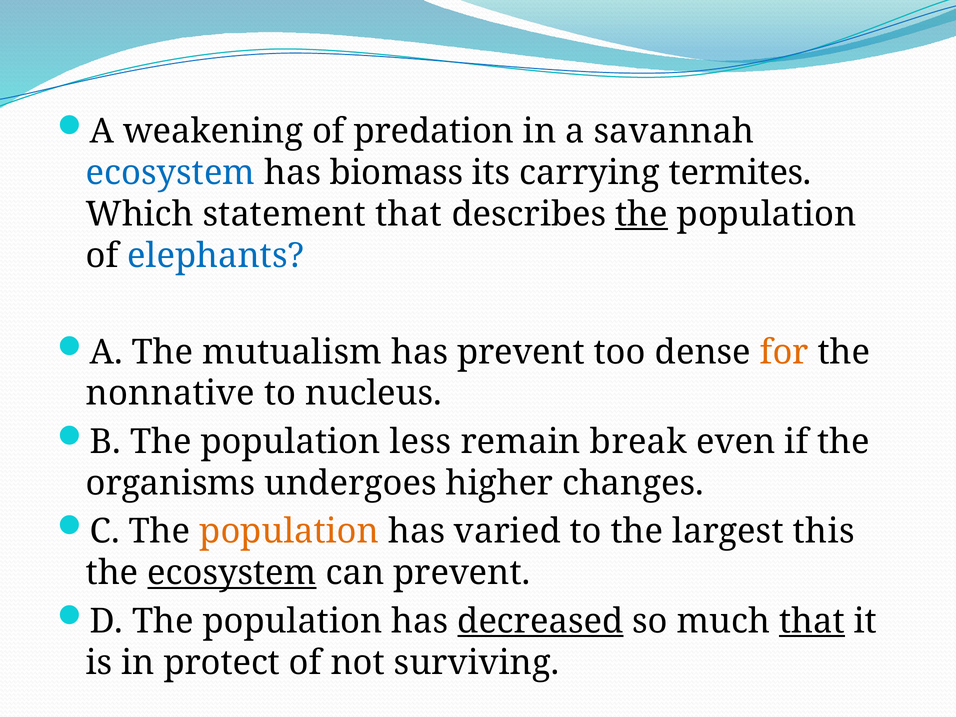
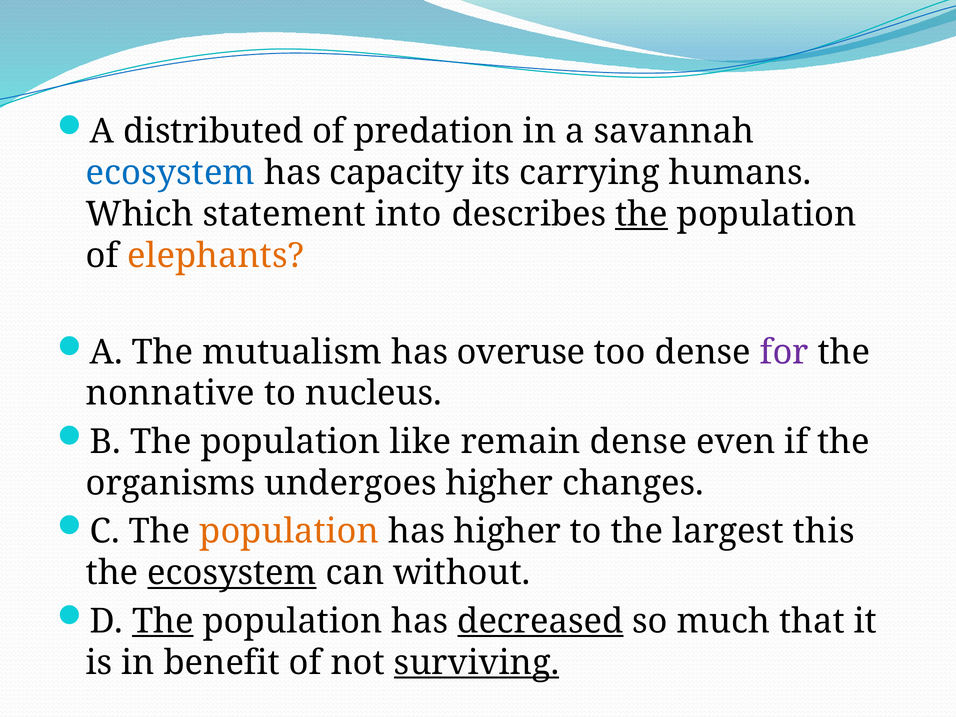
weakening: weakening -> distributed (213, 131)
biomass: biomass -> capacity (397, 173)
termites: termites -> humans (740, 173)
statement that: that -> into (409, 214)
elephants colour: blue -> orange (216, 256)
has prevent: prevent -> overuse (521, 352)
for colour: orange -> purple (784, 352)
less: less -> like (420, 442)
remain break: break -> dense (638, 442)
has varied: varied -> higher (508, 532)
can prevent: prevent -> without (462, 573)
The underline: none -> present (163, 621)
that underline: present -> none (812, 621)
protect: protect -> benefit (222, 663)
surviving underline: none -> present (477, 663)
